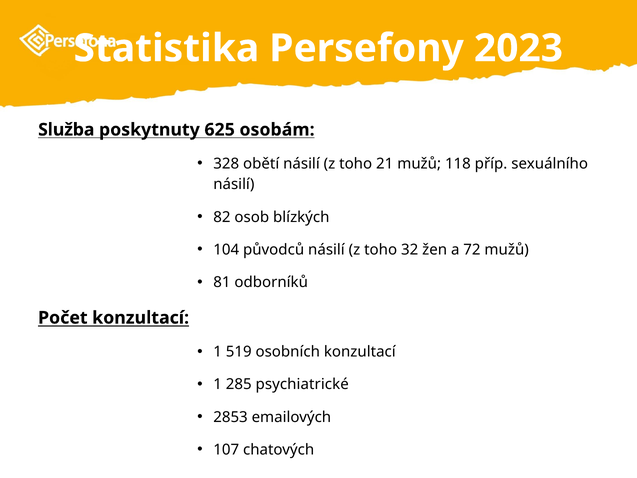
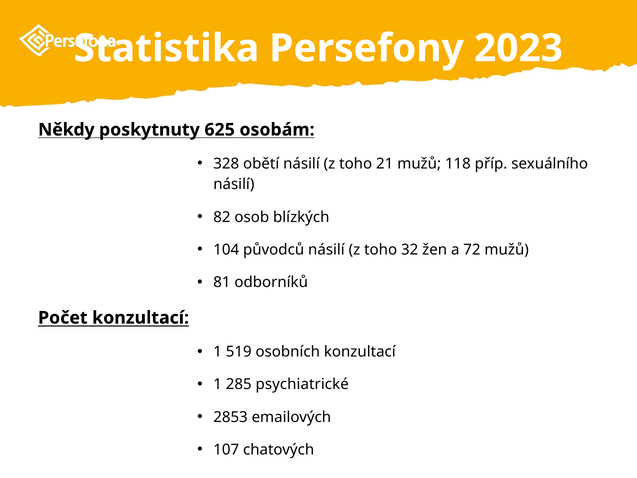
Služba: Služba -> Někdy (66, 130)
